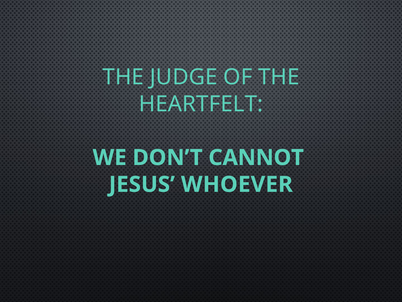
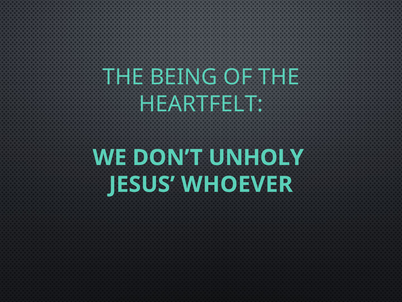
JUDGE: JUDGE -> BEING (184, 77)
CANNOT: CANNOT -> UNHOLY (256, 157)
